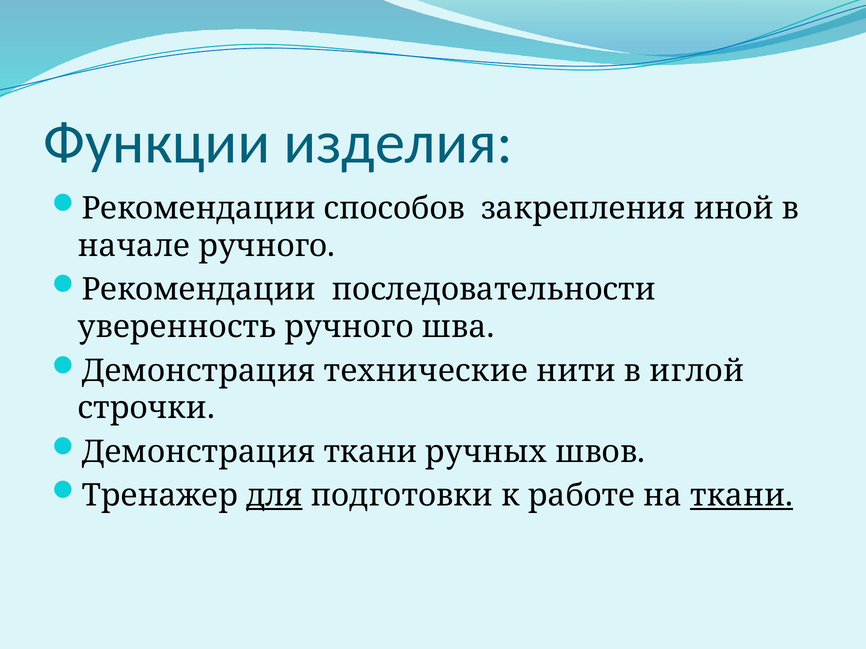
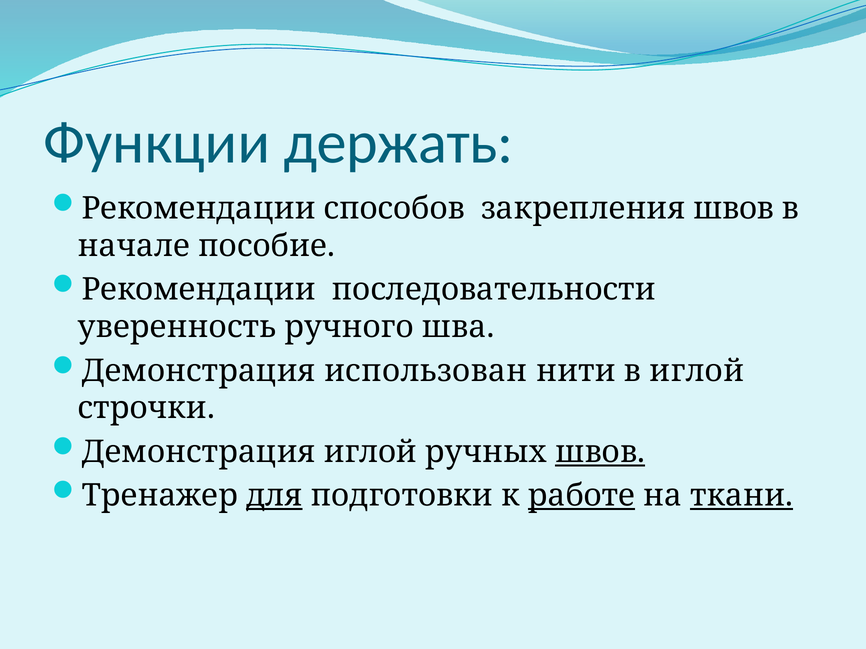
изделия: изделия -> держать (398, 143)
закрепления иной: иной -> швов (734, 209)
начале ручного: ручного -> пособие (267, 246)
технические: технические -> использован (426, 371)
Демонстрация ткани: ткани -> иглой (370, 452)
швов underline: none -> present (600, 452)
работе underline: none -> present (582, 496)
